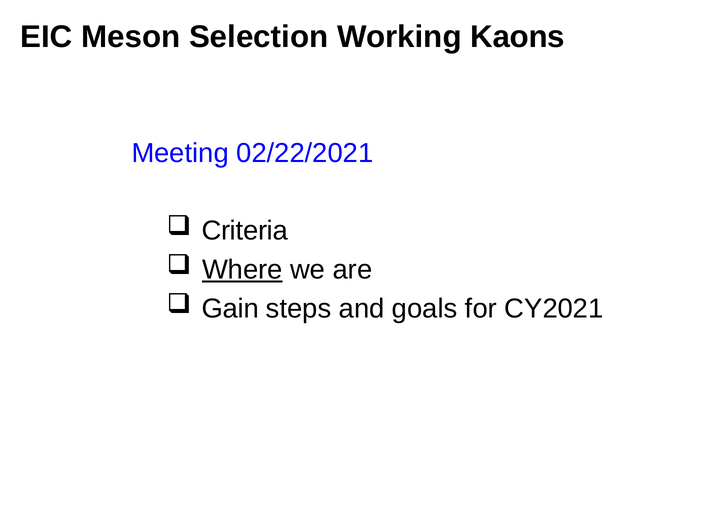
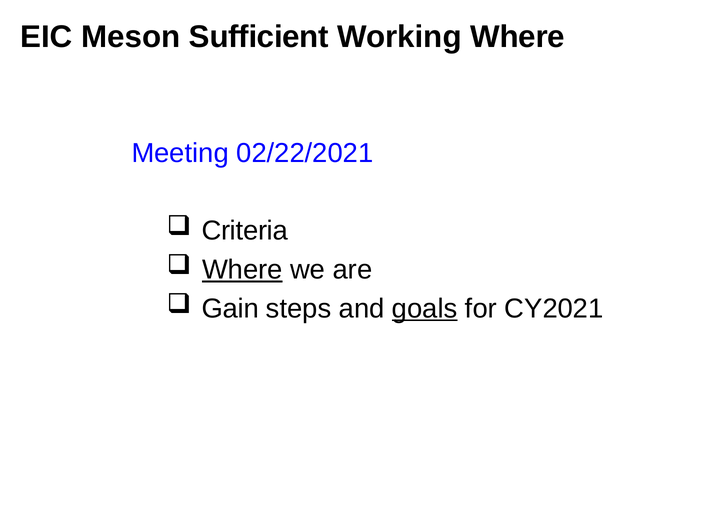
Selection: Selection -> Sufficient (259, 37)
Working Kaons: Kaons -> Where (518, 37)
goals underline: none -> present (425, 308)
